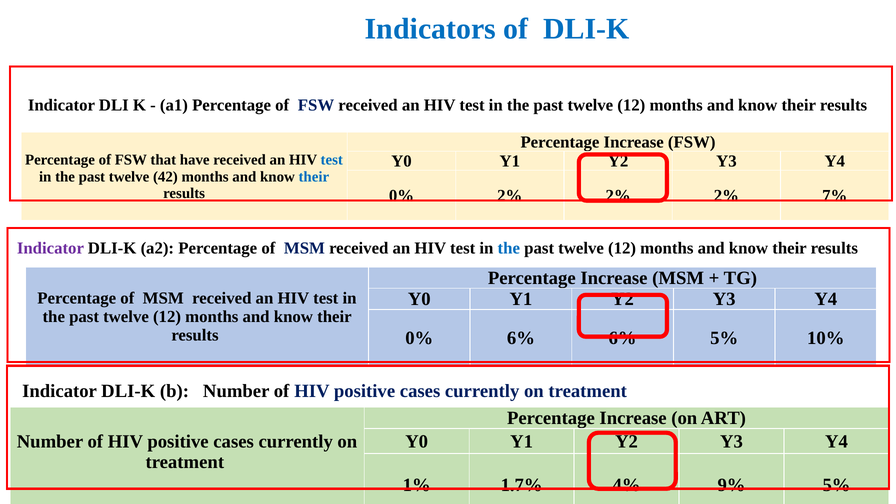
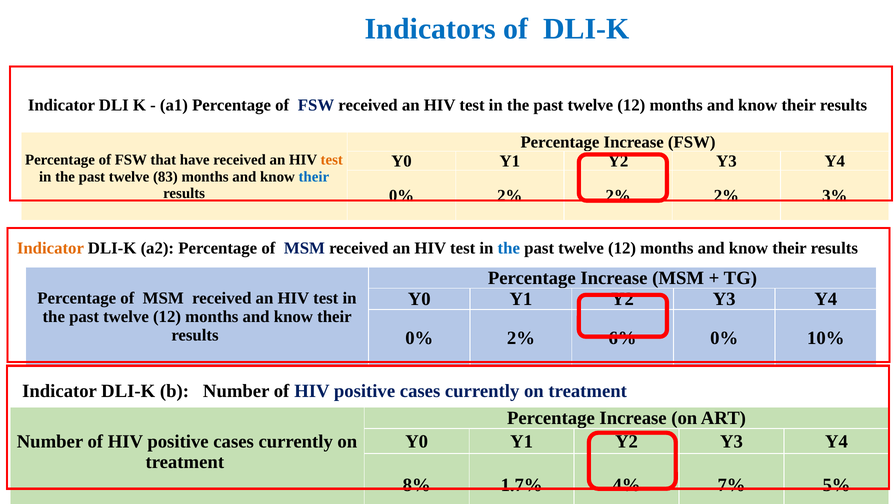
test colour: blue -> orange (332, 160)
42: 42 -> 83 (165, 177)
7%: 7% -> 3% (835, 196)
Indicator colour: purple -> orange (50, 248)
6%: 6% -> 2% (521, 338)
5%: 5% -> 0% (724, 338)
1%: 1% -> 8% (417, 485)
9%: 9% -> 7% (732, 485)
